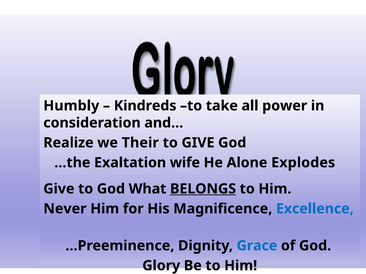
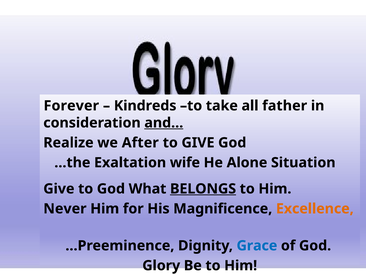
Humbly: Humbly -> Forever (71, 106)
power: power -> father (285, 106)
and… underline: none -> present (164, 123)
Their: Their -> After (140, 143)
Explodes: Explodes -> Situation (303, 163)
Excellence colour: blue -> orange (315, 209)
